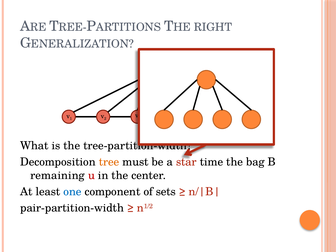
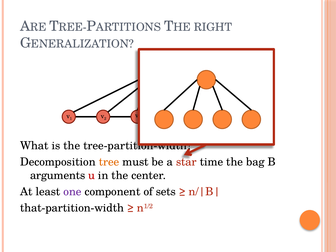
remaining: remaining -> arguments (58, 175)
one colour: blue -> purple (72, 192)
pair-partition-width: pair-partition-width -> that-partition-width (72, 208)
